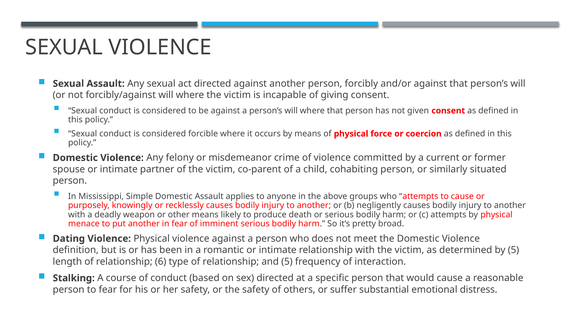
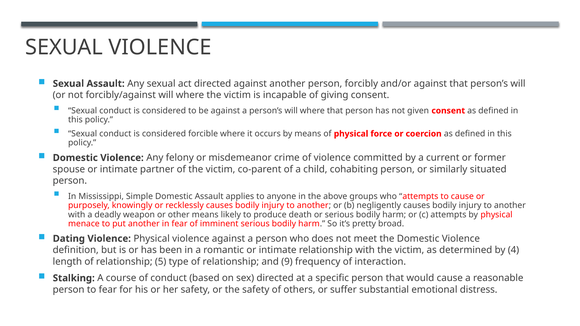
by 5: 5 -> 4 (513, 250)
6: 6 -> 5 (161, 262)
and 5: 5 -> 9 (287, 262)
